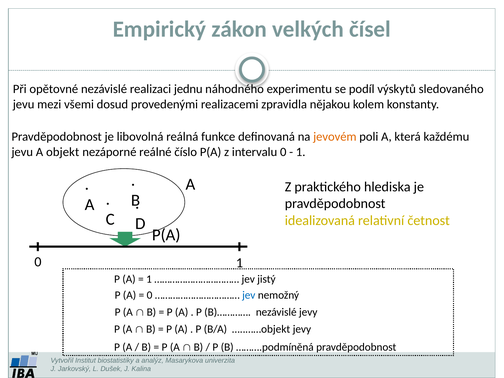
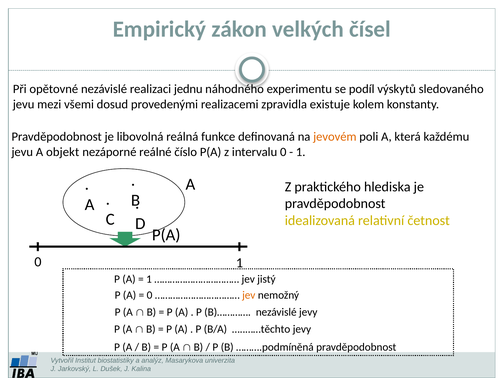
nějakou: nějakou -> existuje (330, 104)
jev colour: blue -> orange (249, 295)
…..……objekt: …..……objekt -> …..……těchto (261, 329)
